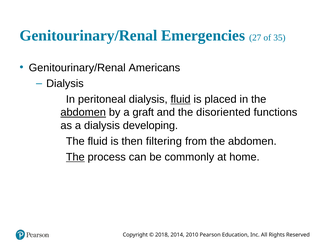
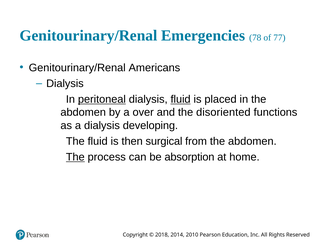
27: 27 -> 78 (255, 38)
35: 35 -> 77 (279, 38)
peritoneal underline: none -> present (102, 99)
abdomen underline: present -> none (83, 112)
graft: graft -> over (143, 112)
filtering: filtering -> surgical (164, 141)
commonly: commonly -> absorption (189, 157)
